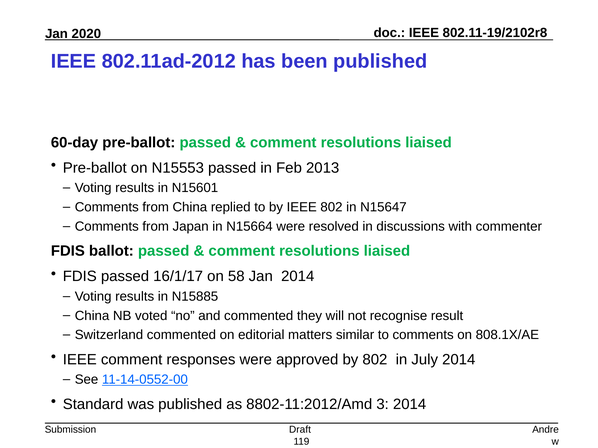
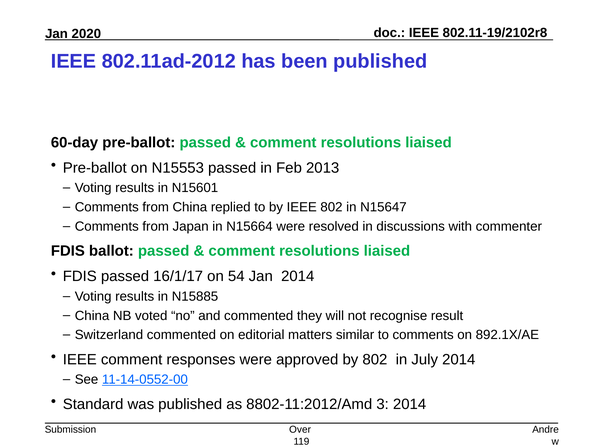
58: 58 -> 54 (236, 277)
808.1X/AE: 808.1X/AE -> 892.1X/AE (507, 335)
Draft: Draft -> Over (300, 430)
